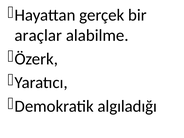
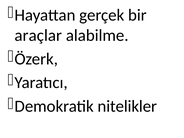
algıladığı: algıladığı -> nitelikler (127, 106)
